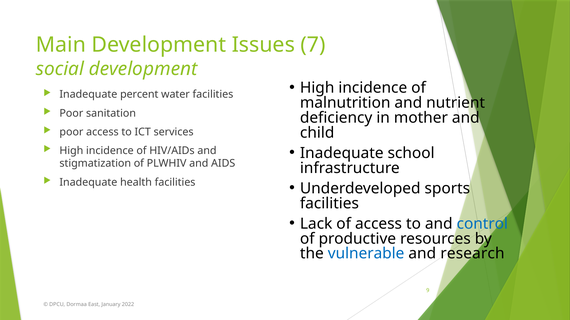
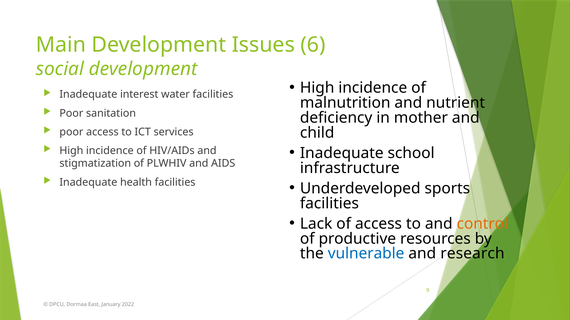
7: 7 -> 6 (313, 45)
percent: percent -> interest (139, 95)
control colour: blue -> orange (482, 224)
